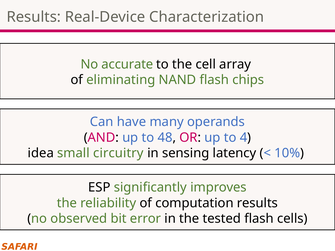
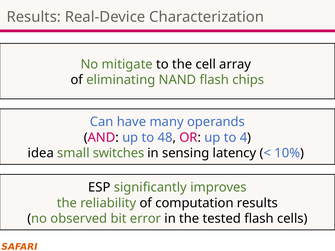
accurate: accurate -> mitigate (127, 64)
circuitry: circuitry -> switches (119, 153)
